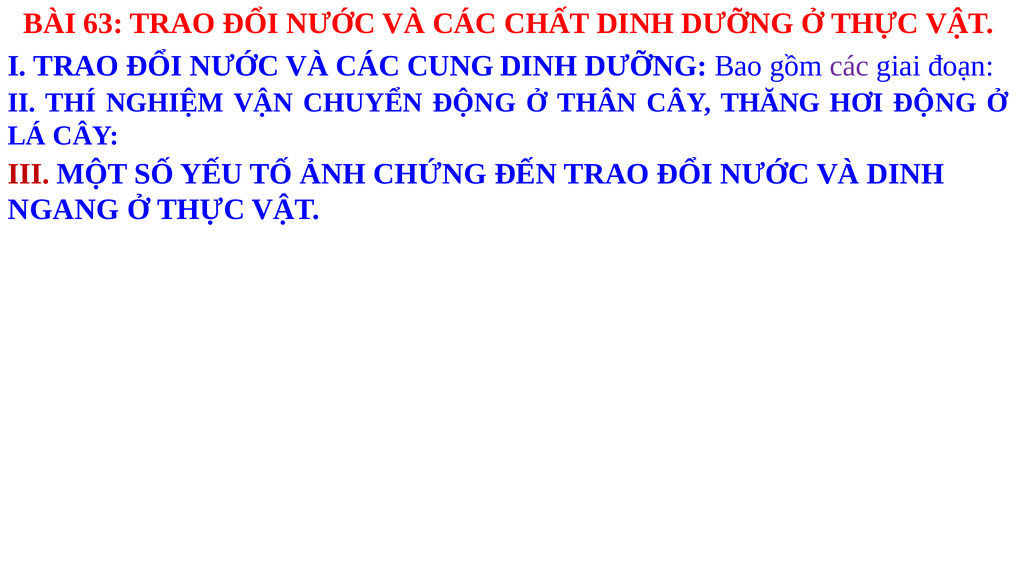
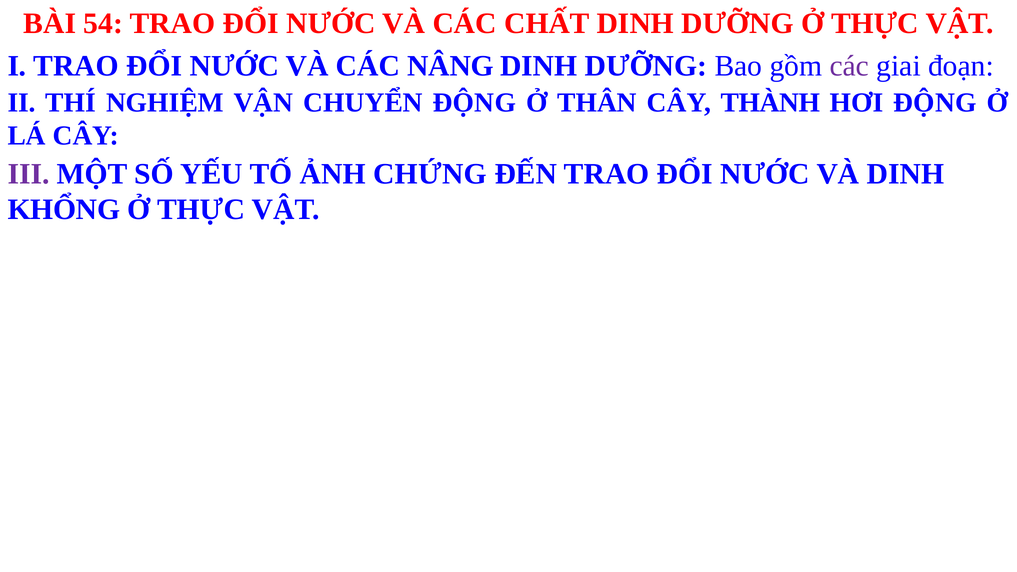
63: 63 -> 54 (103, 24)
CUNG: CUNG -> NÂNG (450, 66)
THĂNG: THĂNG -> THÀNH (770, 103)
III colour: red -> purple (28, 174)
NGANG: NGANG -> KHỔNG (64, 209)
